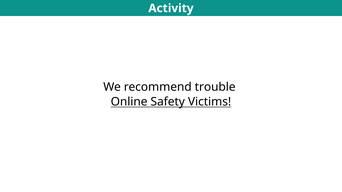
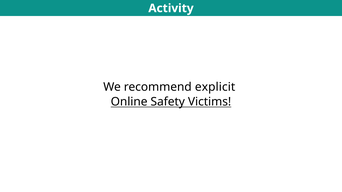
trouble: trouble -> explicit (215, 87)
